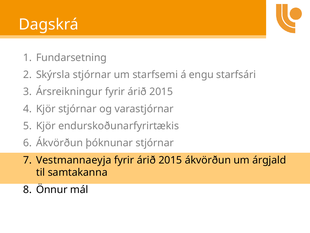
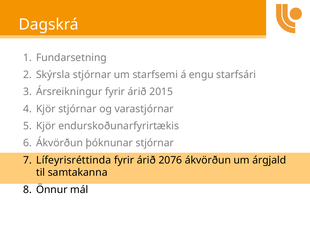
Vestmannaeyja: Vestmannaeyja -> Lífeyrisréttinda (74, 160)
2015: 2015 -> 2076 (170, 160)
